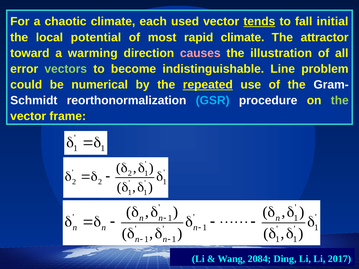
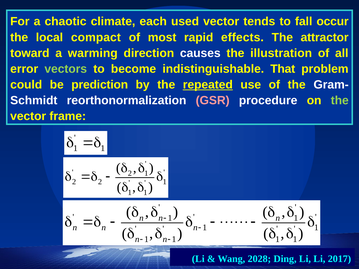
tends underline: present -> none (259, 22)
initial: initial -> occur (333, 22)
potential: potential -> compact (96, 37)
rapid climate: climate -> effects (242, 37)
causes colour: pink -> white (200, 53)
Line: Line -> That (283, 69)
numerical: numerical -> prediction (100, 85)
GSR colour: light blue -> pink (213, 100)
2084: 2084 -> 2028 (259, 259)
